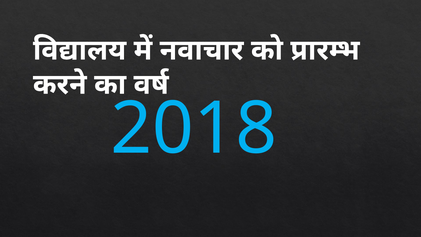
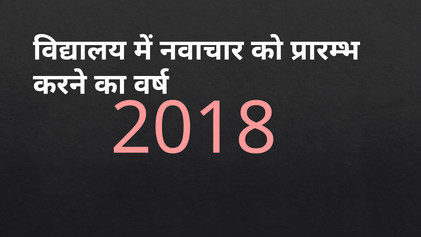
2018 colour: light blue -> pink (194, 129)
